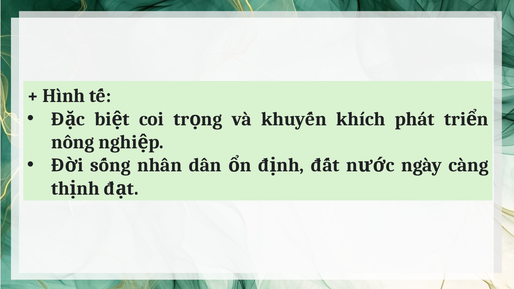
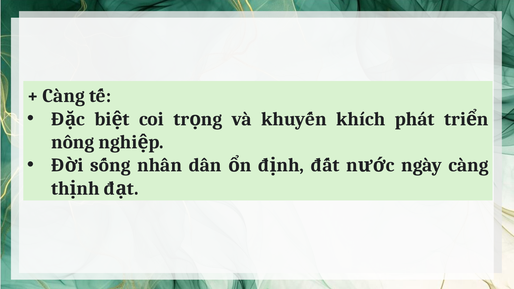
Hình: Hình -> Càng (64, 96)
